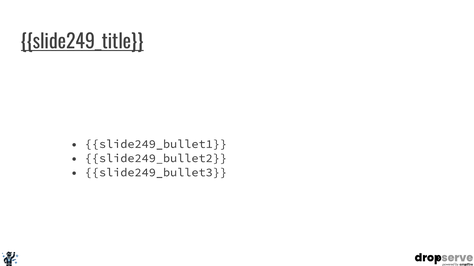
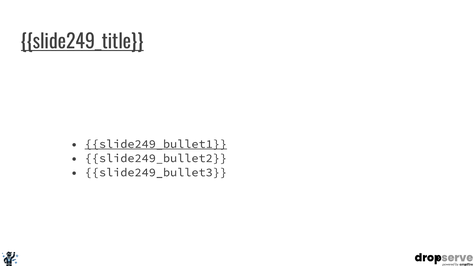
slide249_bullet1 underline: none -> present (156, 144)
